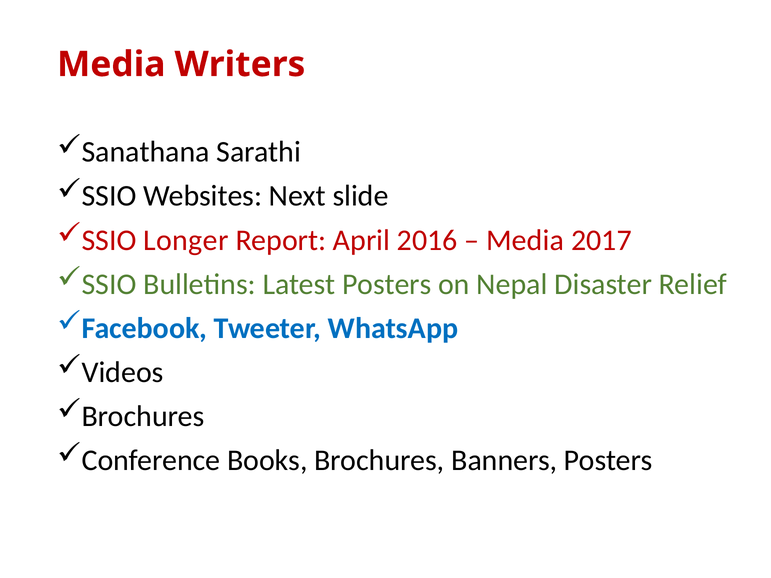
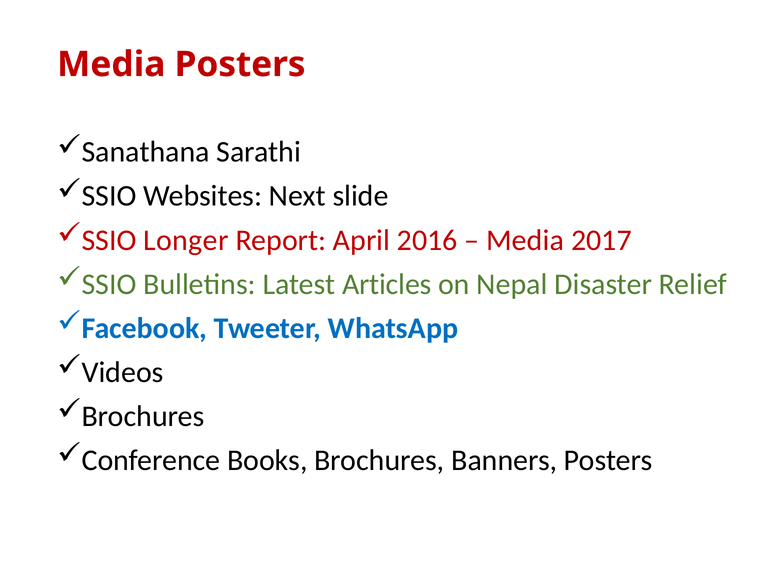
Media Writers: Writers -> Posters (240, 64)
Latest Posters: Posters -> Articles (387, 284)
